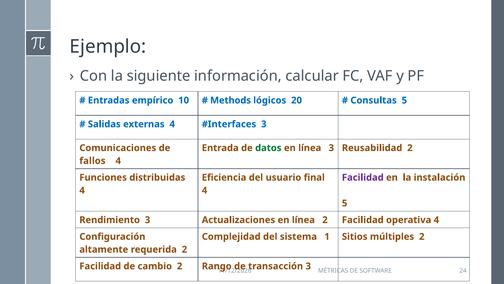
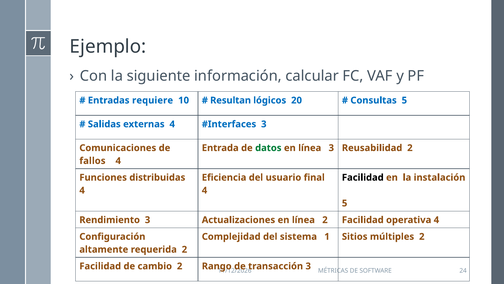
empírico: empírico -> requiere (153, 100)
Methods: Methods -> Resultan (231, 100)
Facilidad colour: purple -> black (363, 177)
